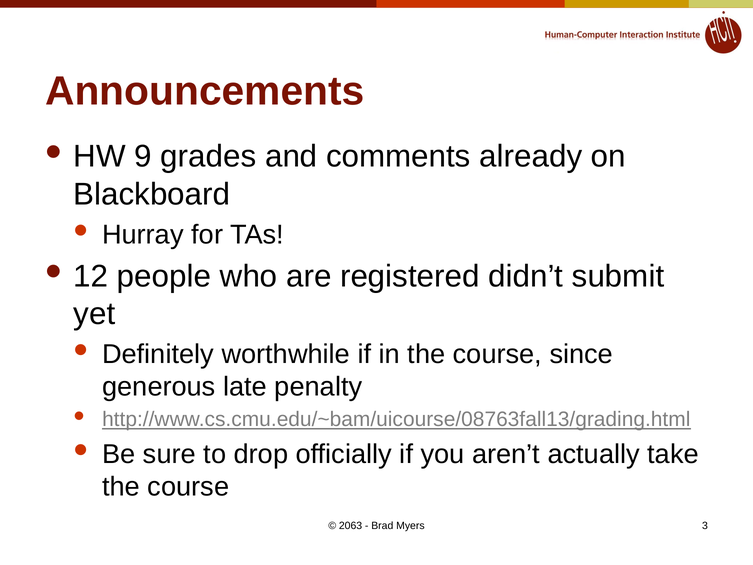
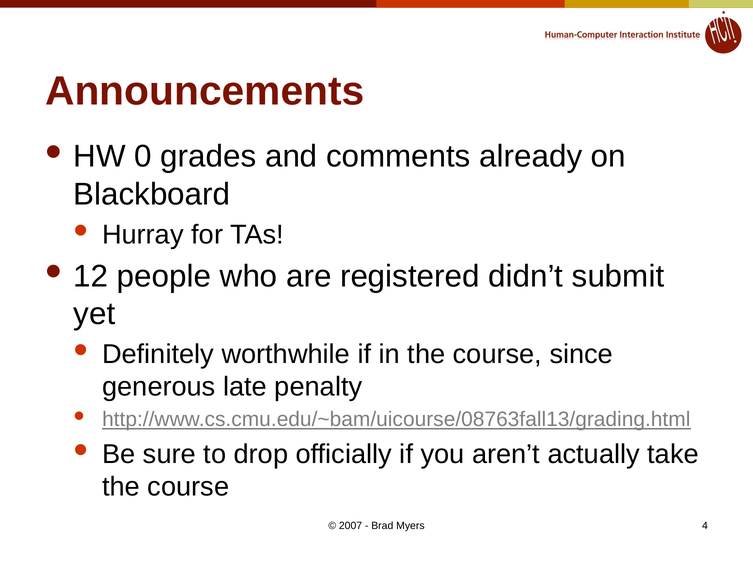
9: 9 -> 0 (143, 157)
2063: 2063 -> 2007 (351, 525)
3: 3 -> 4 (705, 525)
